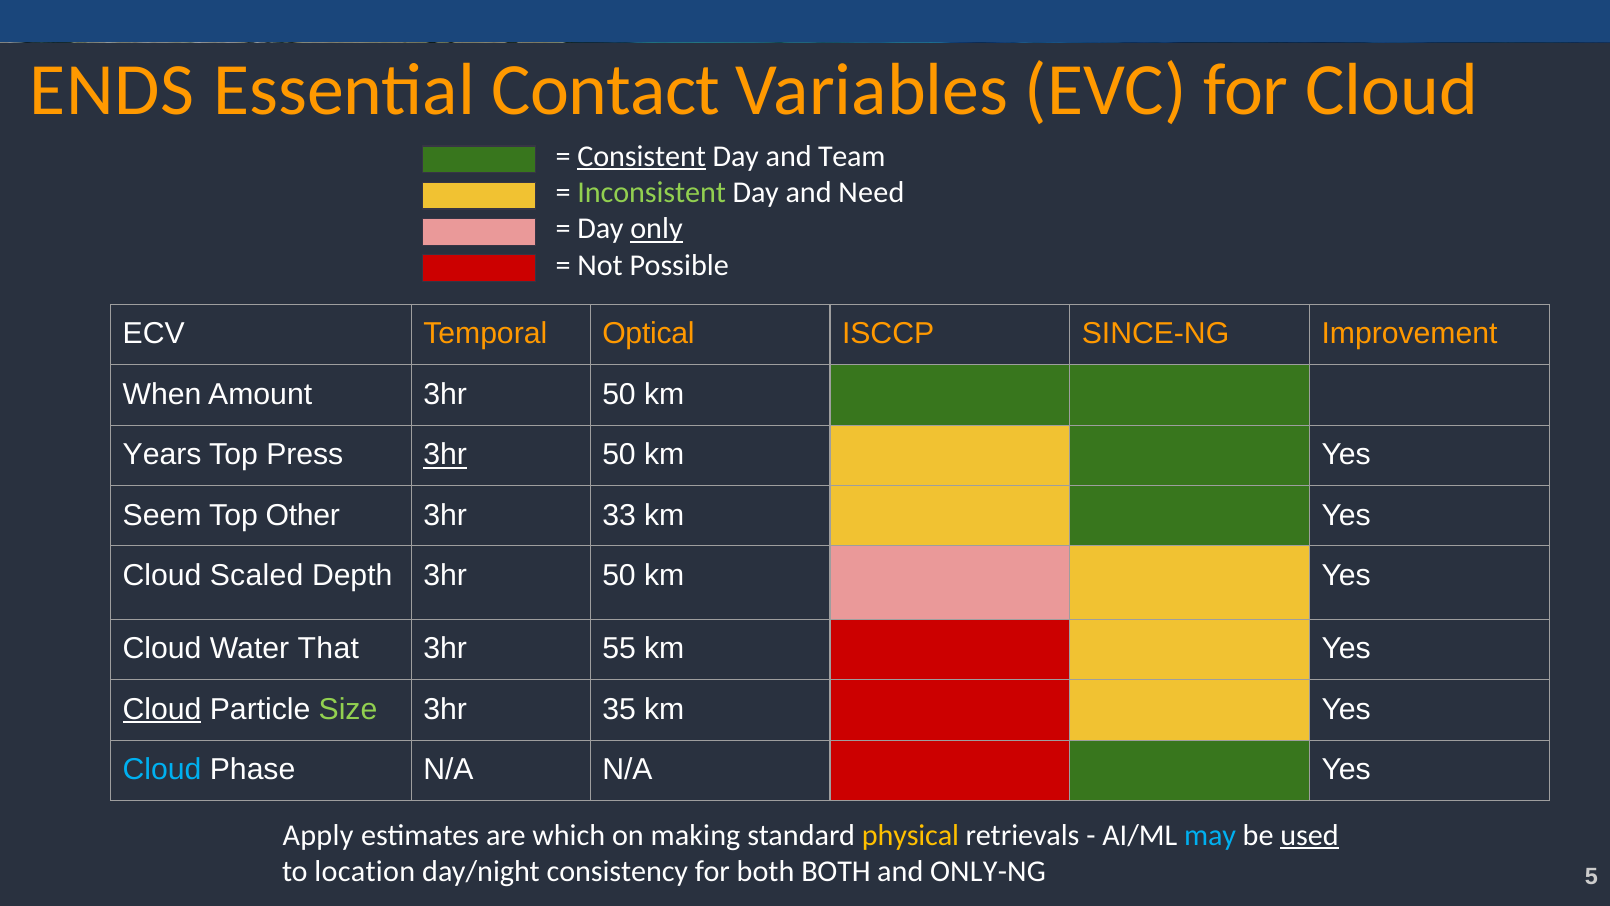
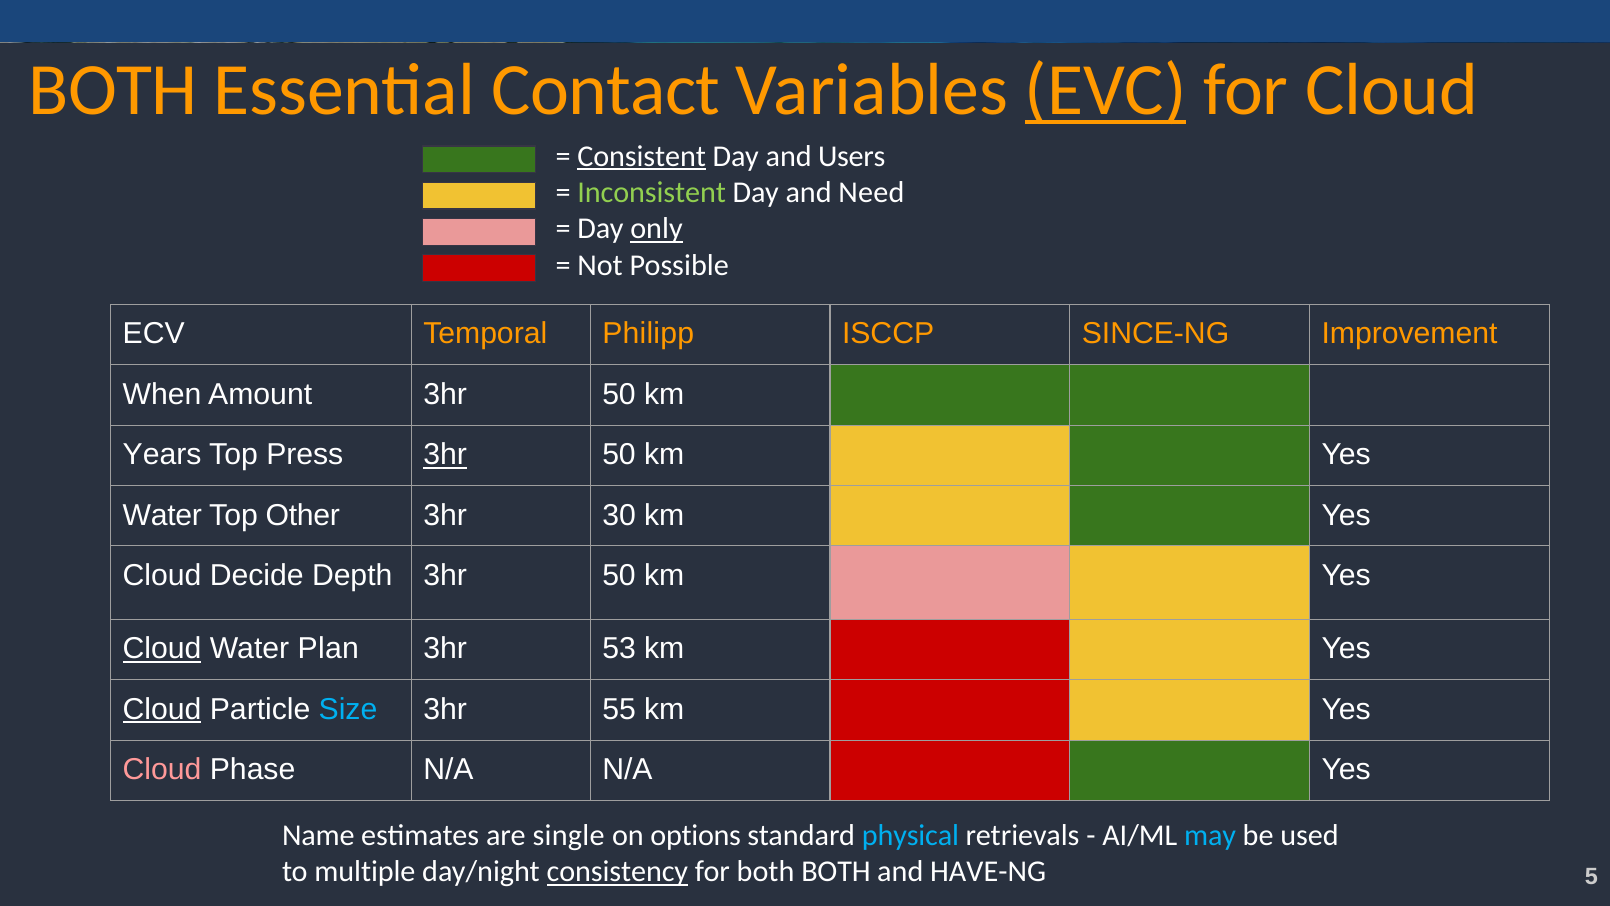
ENDS: ENDS -> BOTH (113, 90)
EVC underline: none -> present (1106, 90)
Team: Team -> Users (852, 156)
Optical: Optical -> Philipp (648, 334)
Seem: Seem -> Water (162, 515)
33: 33 -> 30 (619, 515)
Scaled: Scaled -> Decide (257, 575)
Cloud underline: none -> present (162, 649)
That: That -> Plan (328, 649)
55: 55 -> 53 (619, 649)
Size colour: light green -> light blue (348, 709)
35: 35 -> 55 (619, 709)
Cloud colour: light blue -> pink (162, 769)
Apply: Apply -> Name (318, 835)
which: which -> single (569, 835)
making: making -> options (696, 835)
physical colour: yellow -> light blue (910, 835)
used underline: present -> none (1310, 835)
location: location -> multiple (365, 871)
consistency underline: none -> present (617, 871)
ONLY-NG: ONLY-NG -> HAVE-NG (988, 871)
